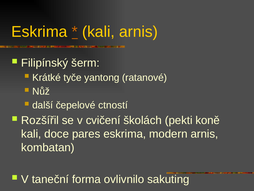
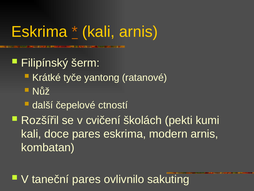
koně: koně -> kumi (208, 120)
taneční forma: forma -> pares (86, 179)
